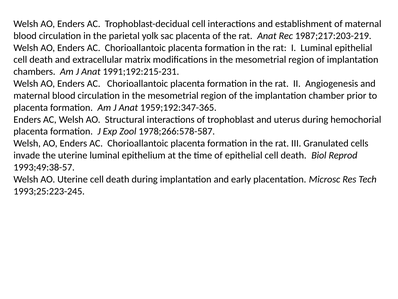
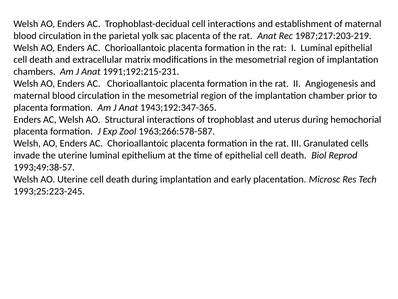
1959;192:347-365: 1959;192:347-365 -> 1943;192:347-365 (178, 107)
1978;266:578-587: 1978;266:578-587 -> 1963;266:578-587 (177, 131)
